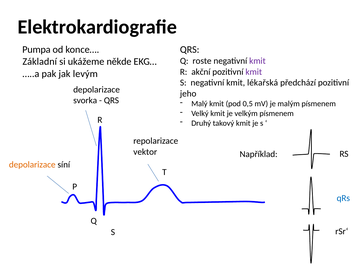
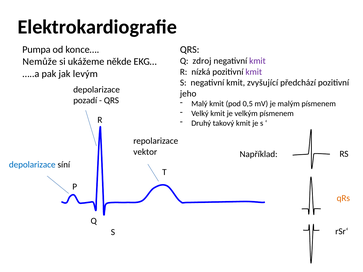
roste: roste -> zdroj (202, 61)
Základní: Základní -> Nemůže (40, 62)
akční: akční -> nízká (201, 72)
lékařská: lékařská -> zvyšující (263, 83)
svorka: svorka -> pozadí (85, 101)
depolarizace colour: orange -> blue (32, 165)
qRs colour: blue -> orange (343, 198)
